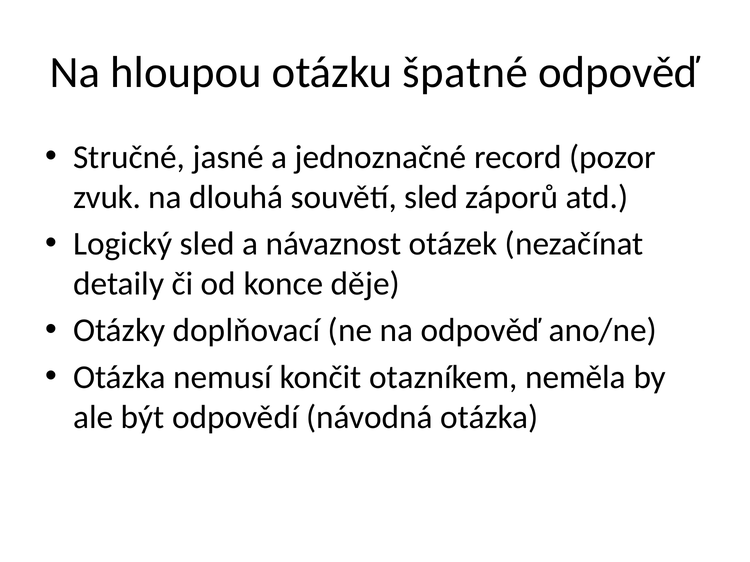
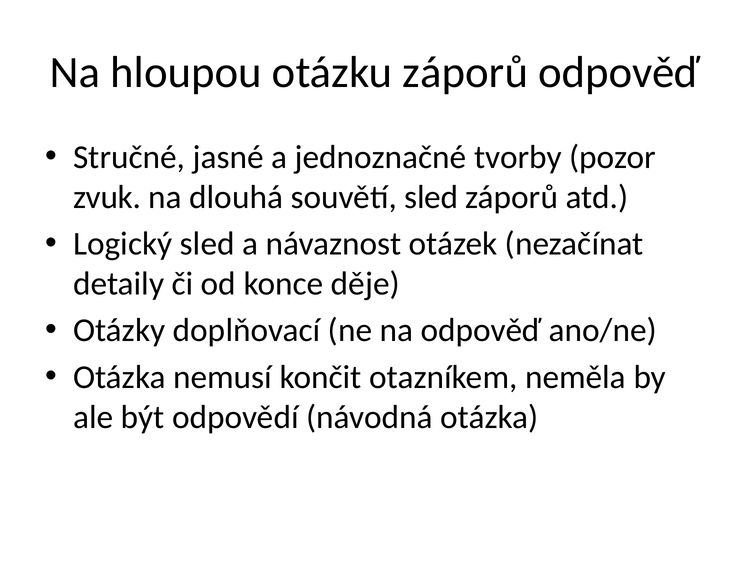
otázku špatné: špatné -> záporů (465, 73)
record: record -> tvorby (518, 157)
